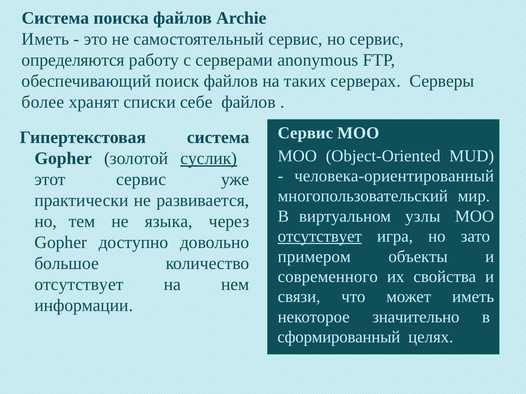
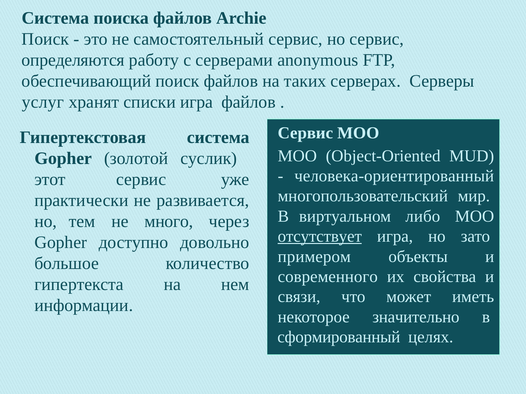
Иметь: Иметь -> Поиск (45, 39)
более: более -> услуг (43, 102)
списки себе: себе -> игра (196, 102)
суслик underline: present -> none (209, 159)
узлы: узлы -> либо (423, 217)
языка: языка -> много (169, 222)
отсутствует: отсутствует -> гипертекста (79, 285)
